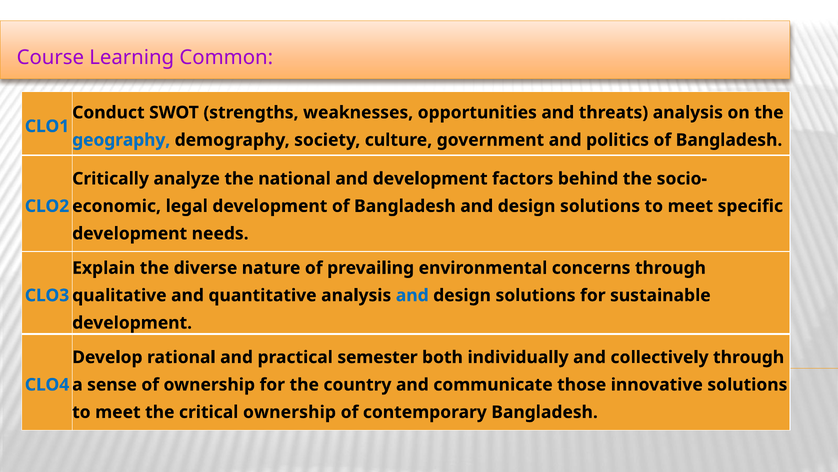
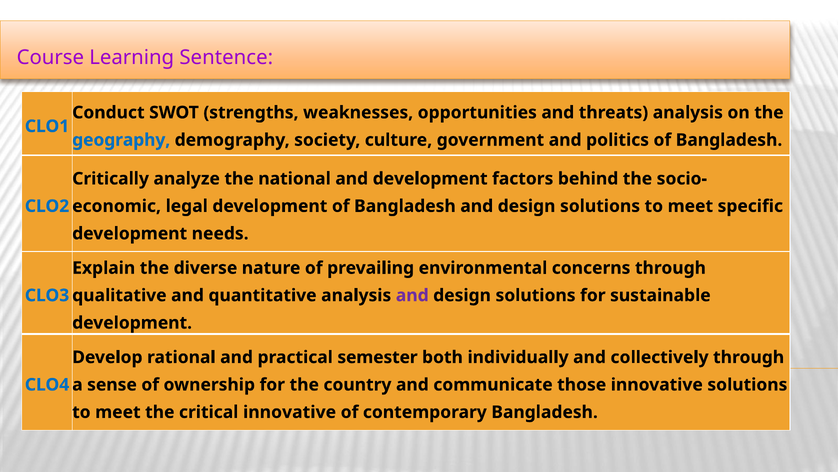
Common: Common -> Sentence (226, 57)
and colour: blue -> purple (412, 295)
critical ownership: ownership -> innovative (290, 412)
